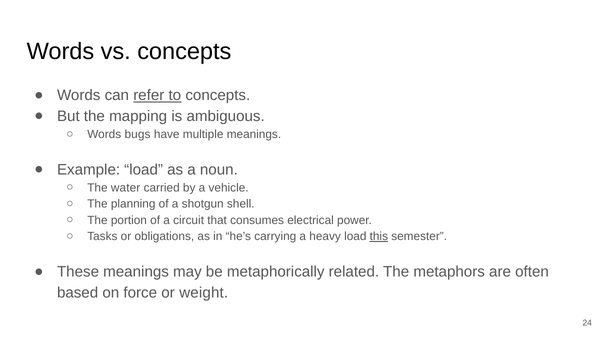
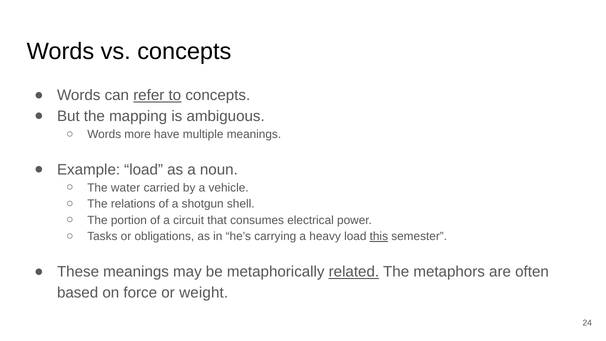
bugs: bugs -> more (138, 134)
planning: planning -> relations (133, 204)
related underline: none -> present (354, 272)
